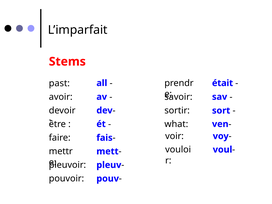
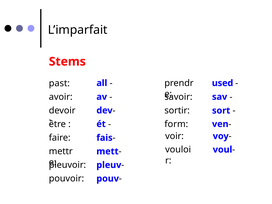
était: était -> used (223, 83)
what: what -> form (176, 124)
